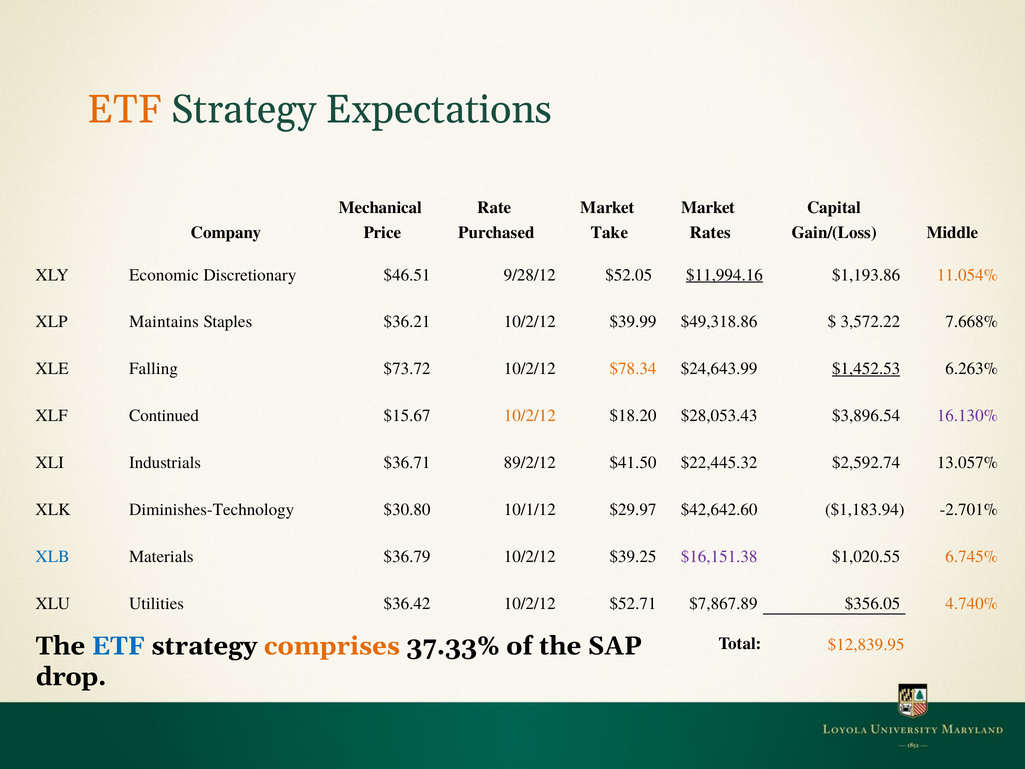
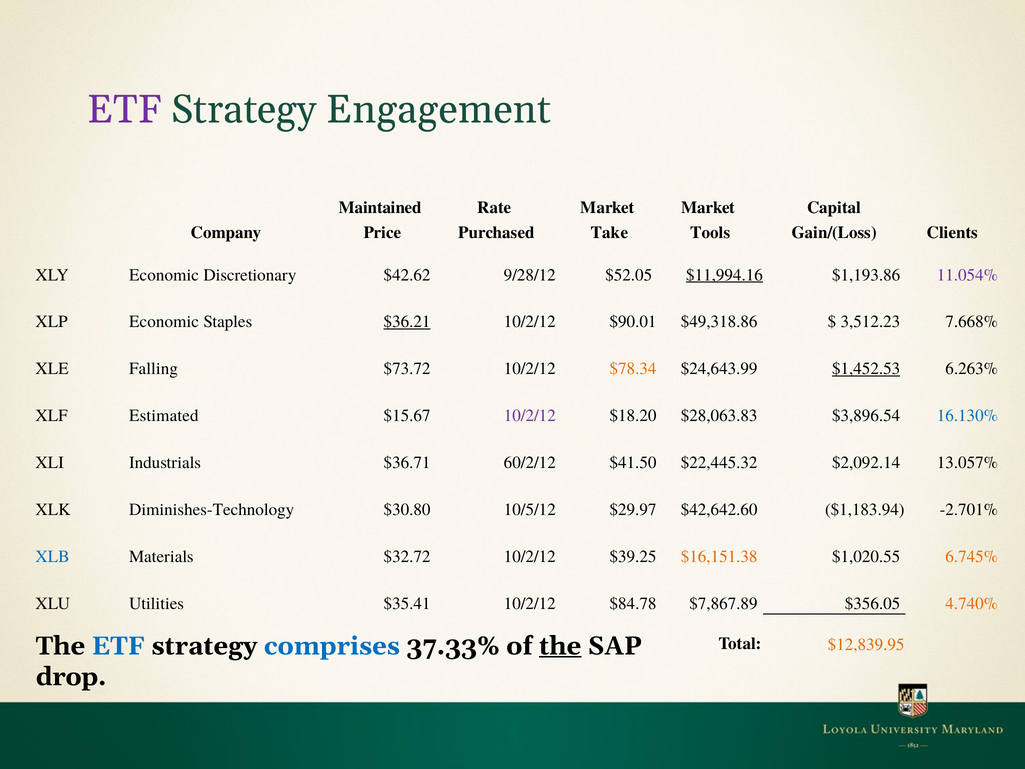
ETF colour: orange -> purple (124, 110)
Expectations: Expectations -> Engagement (439, 110)
Mechanical: Mechanical -> Maintained (380, 208)
Rates: Rates -> Tools (710, 232)
Middle: Middle -> Clients (952, 232)
$46.51: $46.51 -> $42.62 (407, 275)
11.054% colour: orange -> purple (967, 275)
XLP Maintains: Maintains -> Economic (164, 322)
$36.21 underline: none -> present (407, 322)
$39.99: $39.99 -> $90.01 (633, 322)
3,572.22: 3,572.22 -> 3,512.23 (870, 322)
Continued: Continued -> Estimated (164, 416)
10/2/12 colour: orange -> purple (530, 416)
$28,053.43: $28,053.43 -> $28,063.83 (719, 416)
16.130% colour: purple -> blue (967, 416)
89/2/12: 89/2/12 -> 60/2/12 (530, 463)
$2,592.74: $2,592.74 -> $2,092.14 (866, 463)
10/1/12: 10/1/12 -> 10/5/12 (530, 509)
$36.79: $36.79 -> $32.72 (407, 556)
$16,151.38 colour: purple -> orange (719, 556)
$36.42: $36.42 -> $35.41 (407, 603)
$52.71: $52.71 -> $84.78 (633, 603)
comprises colour: orange -> blue (332, 646)
the underline: none -> present (560, 646)
